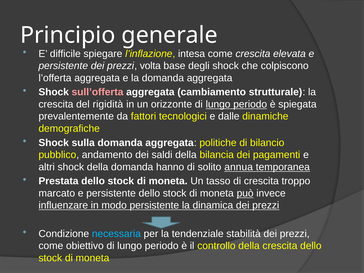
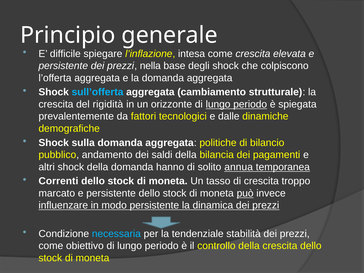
volta: volta -> nella (150, 66)
sull’offerta colour: pink -> light blue (98, 92)
Prestata: Prestata -> Correnti (58, 181)
